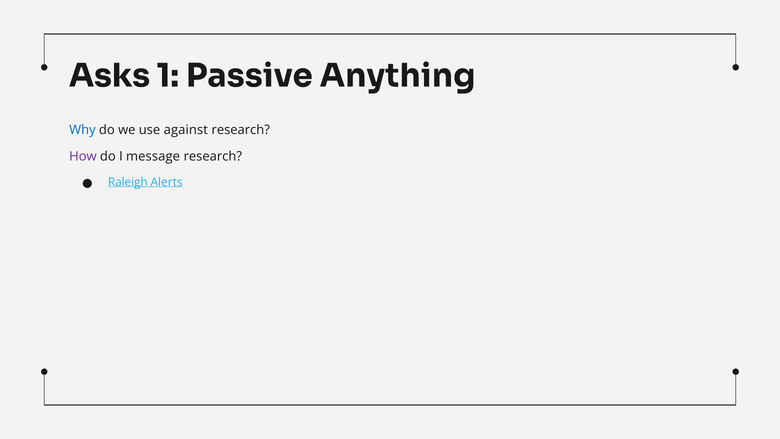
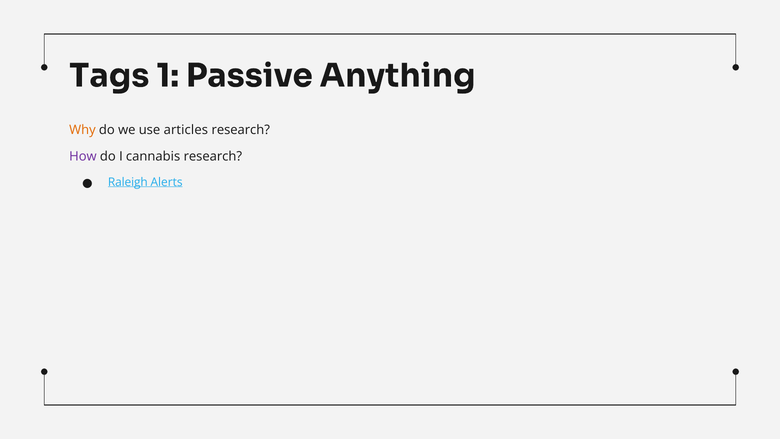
Asks: Asks -> Tags (109, 76)
Why colour: blue -> orange (82, 130)
against: against -> articles (186, 130)
message: message -> cannabis (153, 156)
